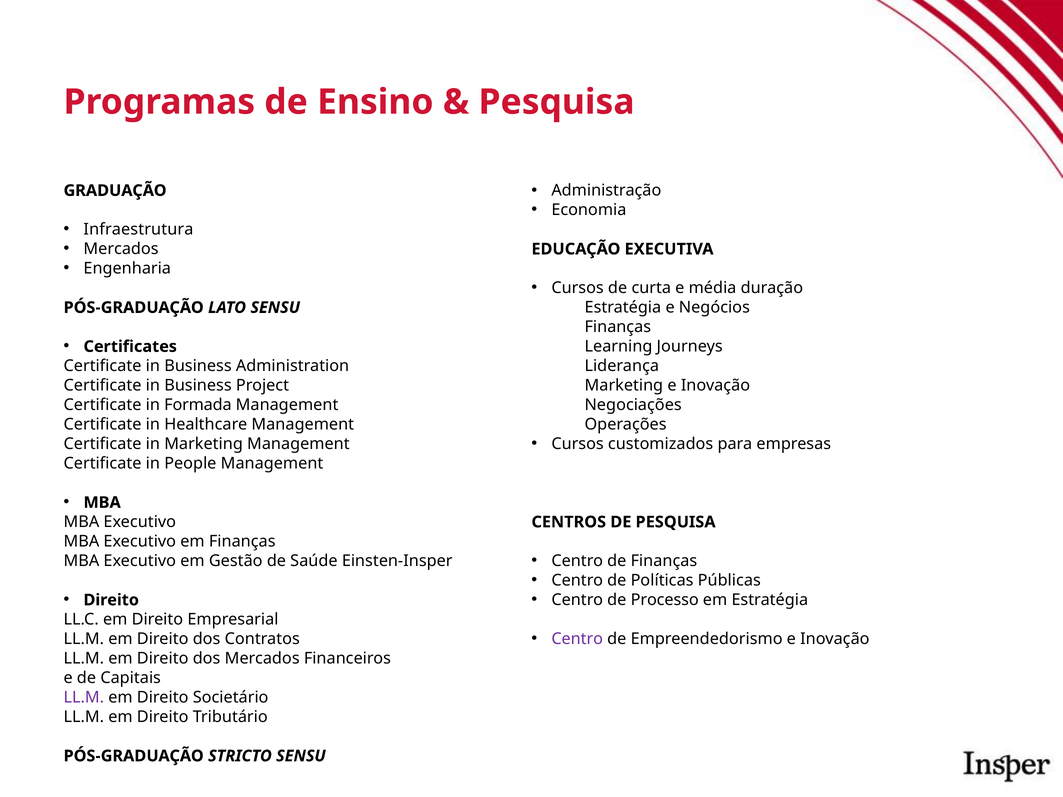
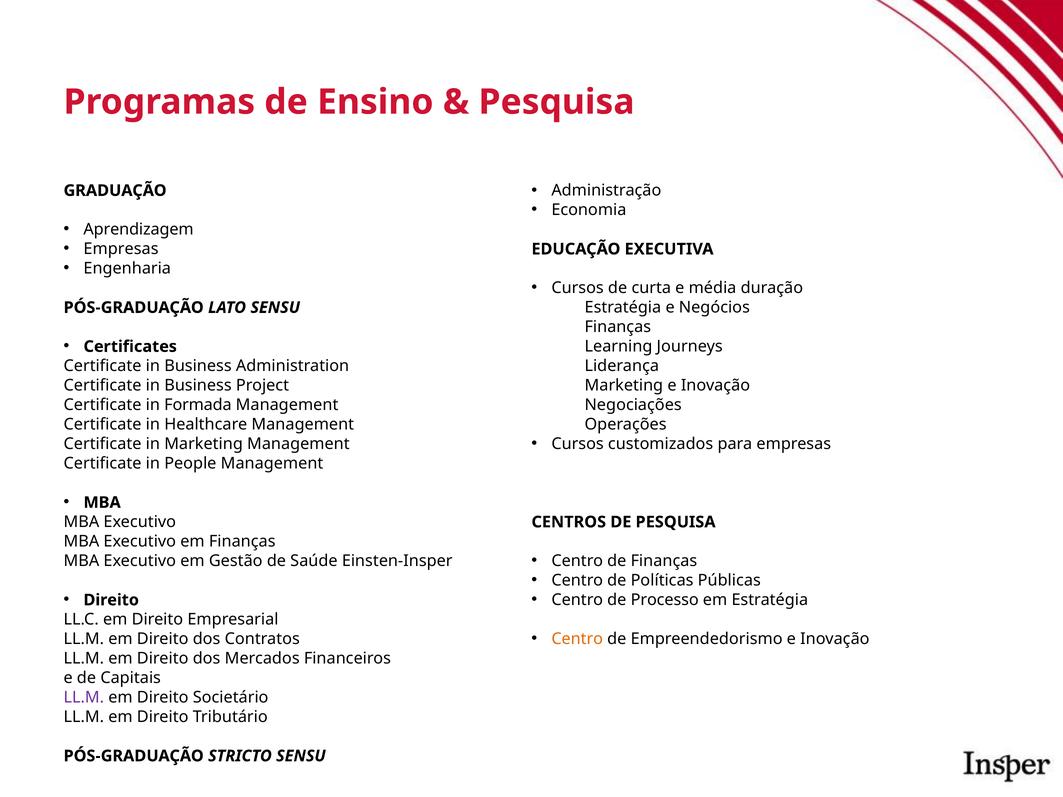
Infraestrutura: Infraestrutura -> Aprendizagem (139, 230)
Mercados: Mercados -> Empresas (121, 249)
Centro colour: purple -> orange (577, 639)
